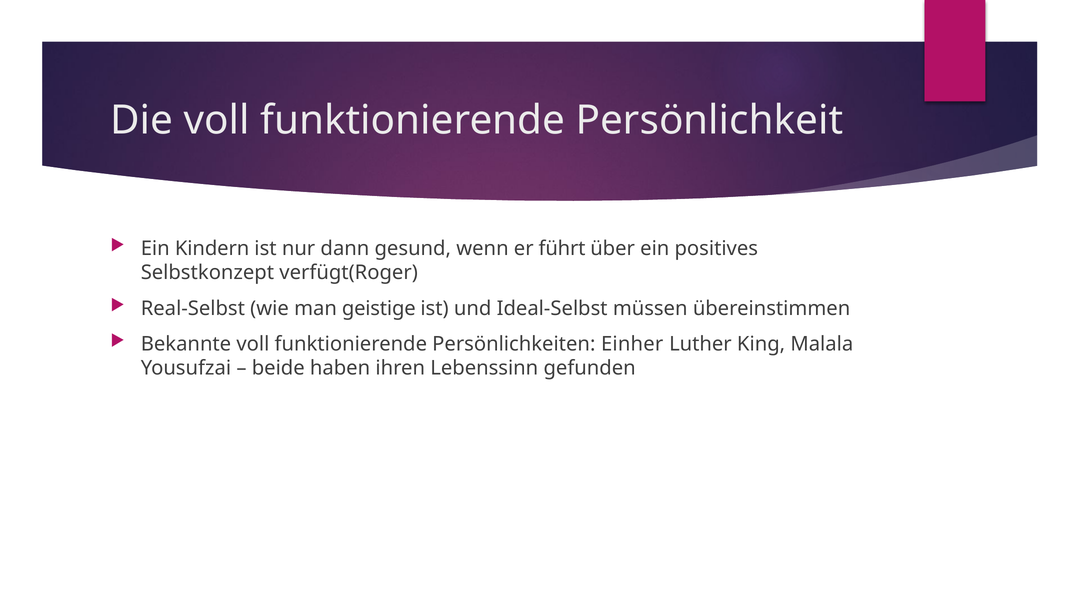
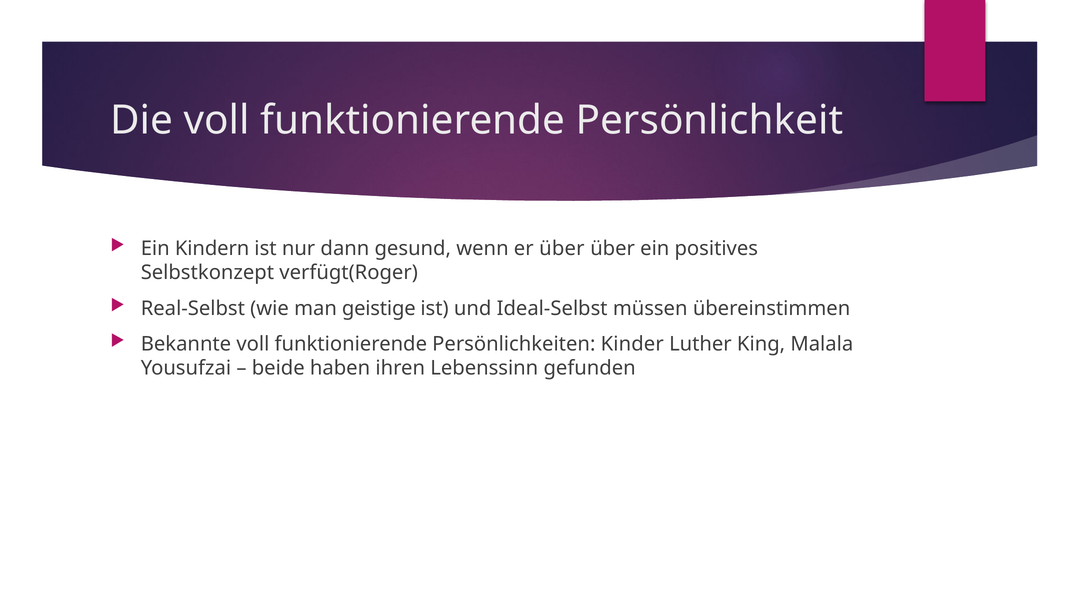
er führt: führt -> über (562, 248)
Einher: Einher -> Kinder (632, 344)
